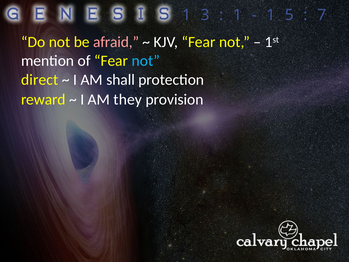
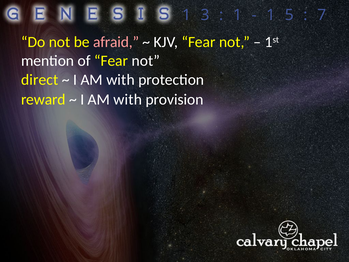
not colour: light blue -> white (146, 61)
shall: shall -> with (120, 80)
they: they -> with (128, 99)
